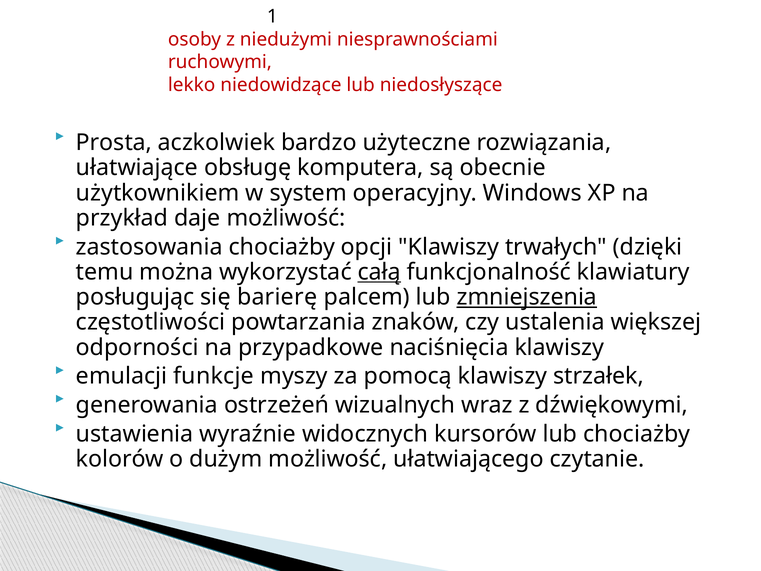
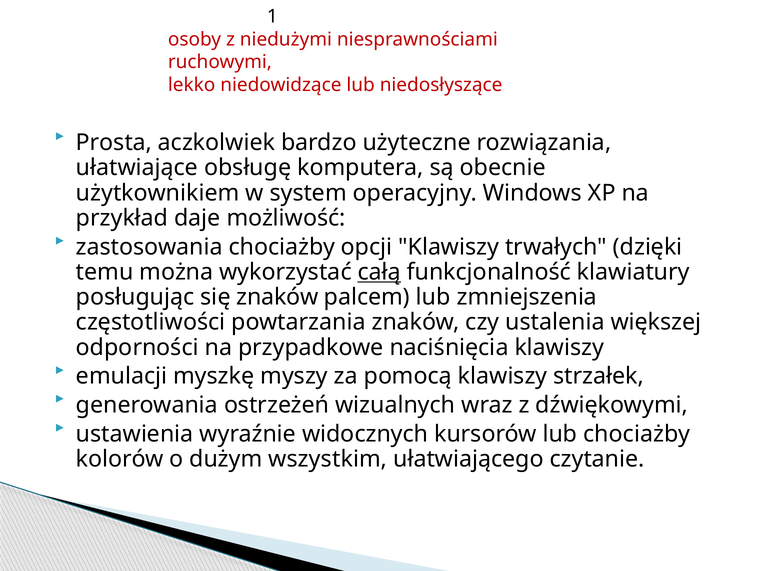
się barierę: barierę -> znaków (277, 297)
zmniejszenia underline: present -> none (527, 297)
funkcje: funkcje -> myszkę (214, 376)
dużym możliwość: możliwość -> wszystkim (328, 459)
